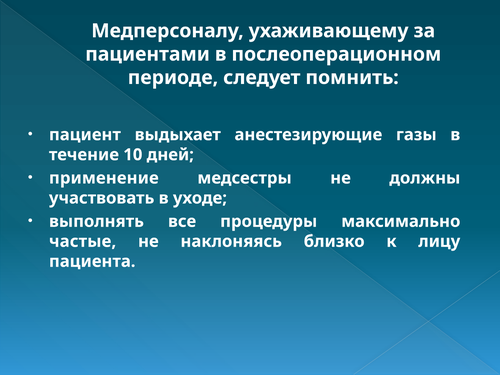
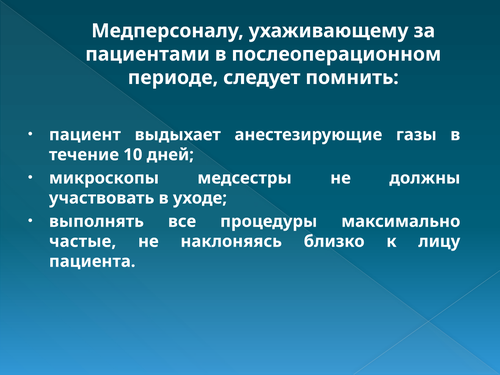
применение: применение -> микроскопы (104, 178)
